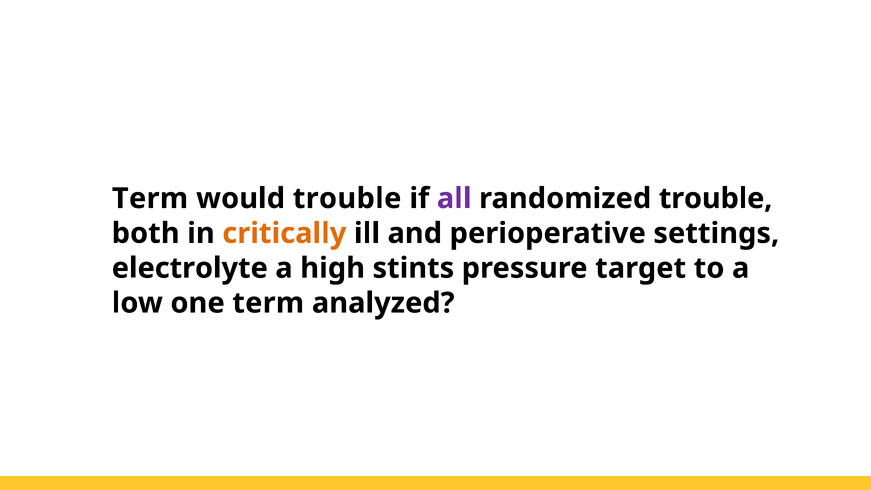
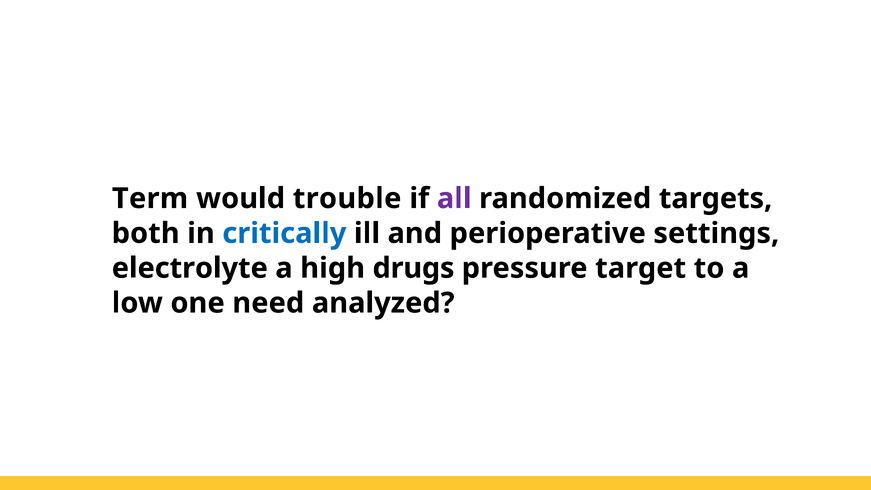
randomized trouble: trouble -> targets (716, 198)
critically colour: orange -> blue (284, 233)
stints: stints -> drugs (414, 268)
one term: term -> need (268, 303)
